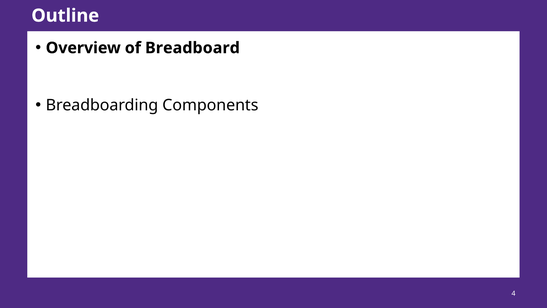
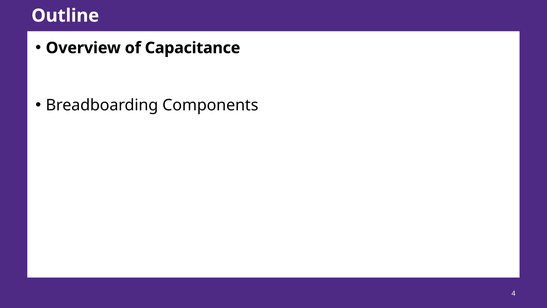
Breadboard: Breadboard -> Capacitance (193, 48)
